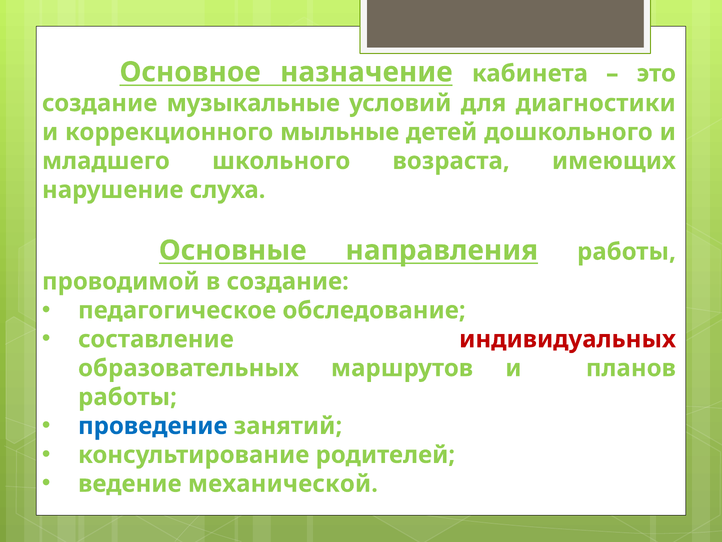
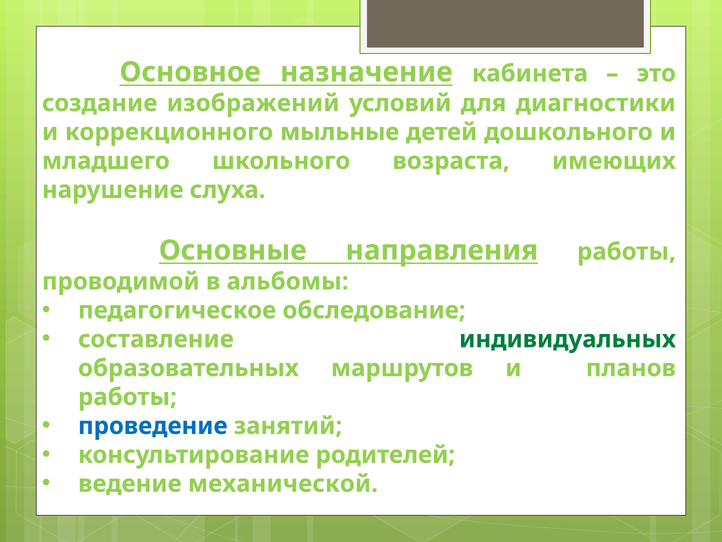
музыкальные: музыкальные -> изображений (253, 103)
в создание: создание -> альбомы (288, 281)
индивидуальных colour: red -> green (568, 339)
